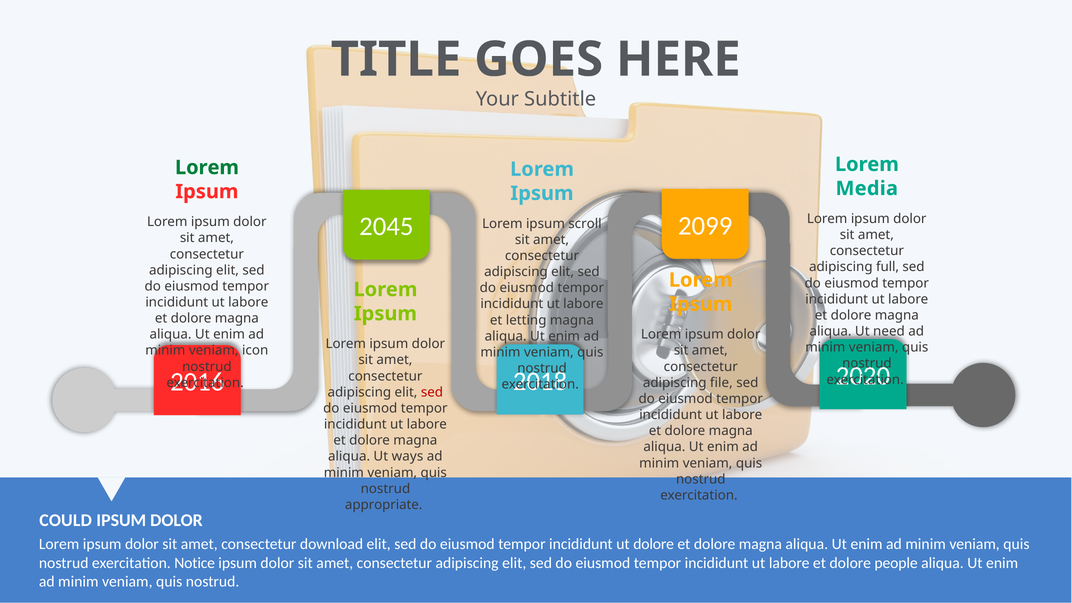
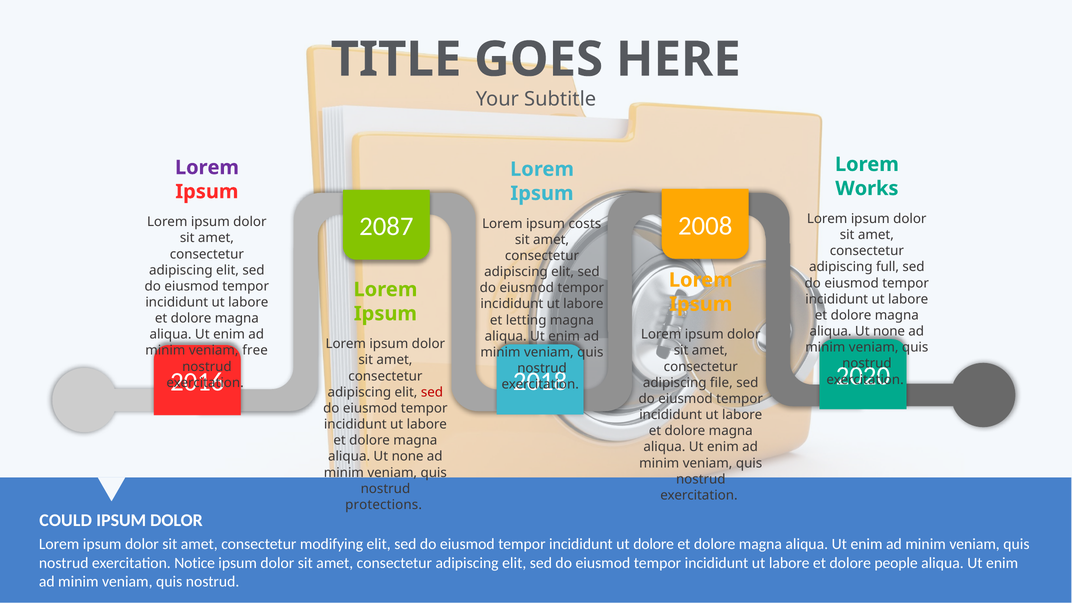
Lorem colour: green -> purple (207, 167)
Media: Media -> Works (867, 188)
2099: 2099 -> 2008 (705, 226)
2045: 2045 -> 2087 (386, 227)
scroll: scroll -> costs (585, 224)
need: need -> none (889, 331)
icon: icon -> free (255, 351)
ways: ways -> none (408, 457)
appropriate: appropriate -> protections (384, 505)
download: download -> modifying (332, 544)
